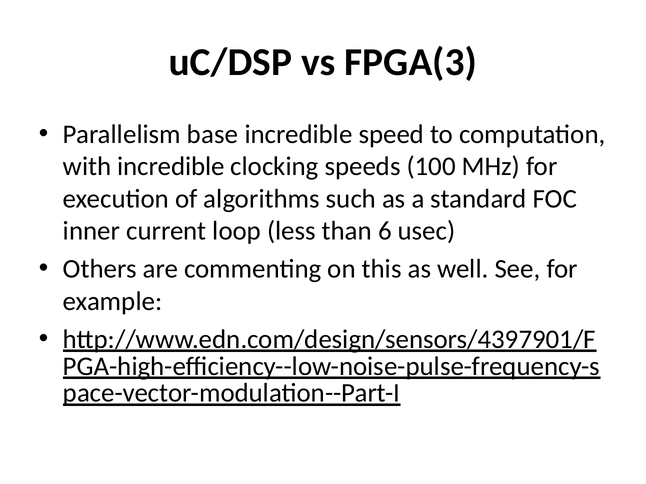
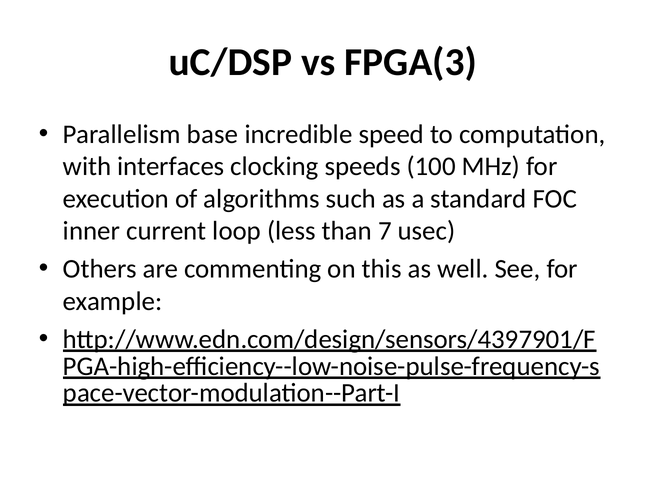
with incredible: incredible -> interfaces (171, 167)
6: 6 -> 7 (385, 231)
